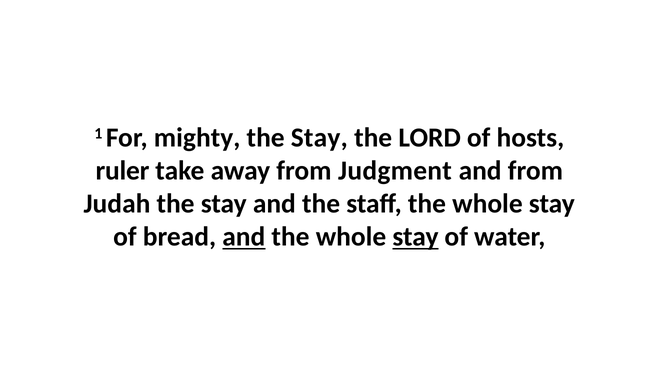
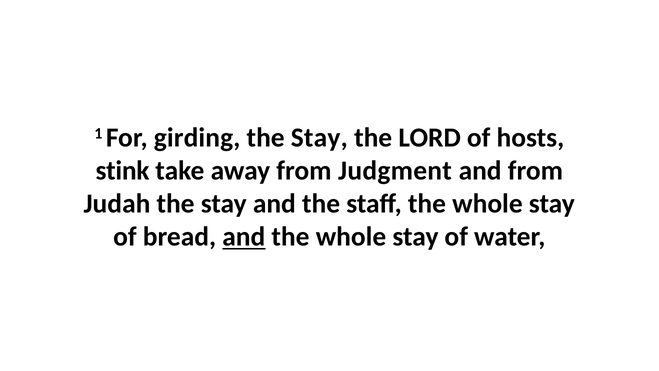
mighty: mighty -> girding (197, 138)
ruler: ruler -> stink (123, 171)
stay underline: present -> none (415, 237)
